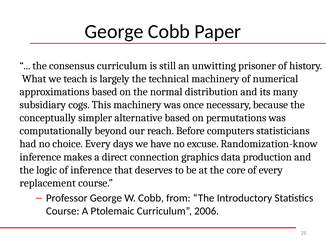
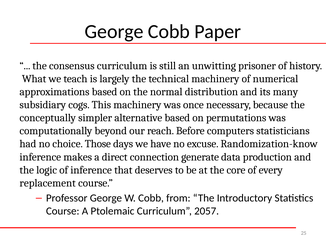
choice Every: Every -> Those (98, 144)
graphics: graphics -> generate (200, 157)
2006: 2006 -> 2057 (207, 212)
